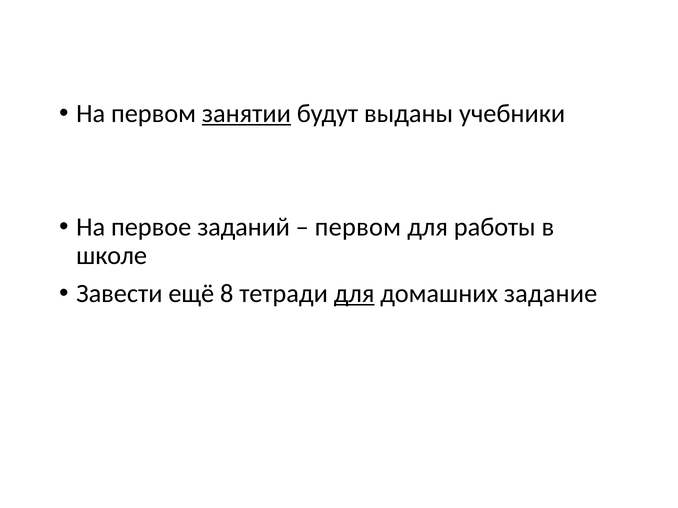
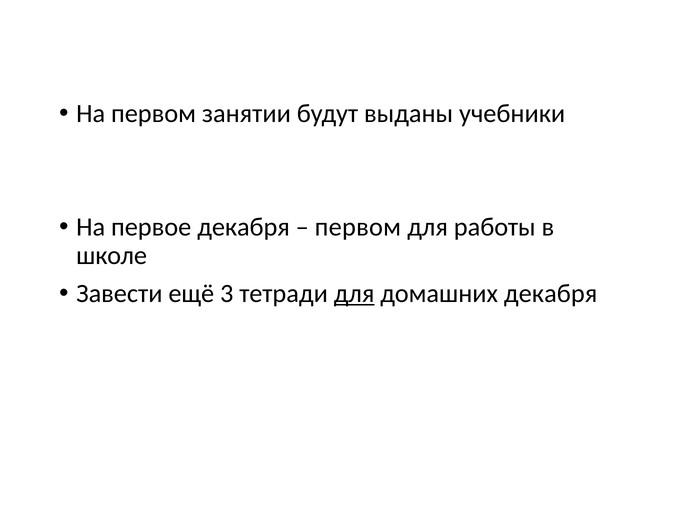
занятии underline: present -> none (246, 114)
первое заданий: заданий -> декабря (244, 227)
8: 8 -> 3 (227, 294)
домашних задание: задание -> декабря (551, 294)
